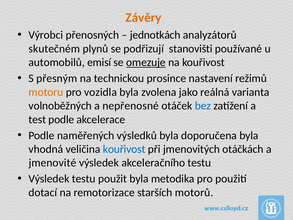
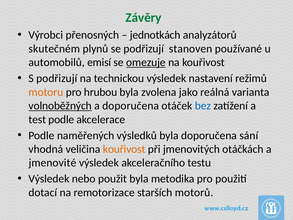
Závěry colour: orange -> green (144, 18)
stanovišti: stanovišti -> stanoven (191, 49)
S přesným: přesným -> podřizují (57, 78)
technickou prosince: prosince -> výsledek (166, 78)
vozidla: vozidla -> hrubou (101, 92)
volnoběžných underline: none -> present (60, 106)
a nepřenosné: nepřenosné -> doporučena (131, 106)
doporučena byla: byla -> sání (249, 135)
kouřivost colour: blue -> orange (124, 149)
Výsledek testu: testu -> nebo (84, 179)
